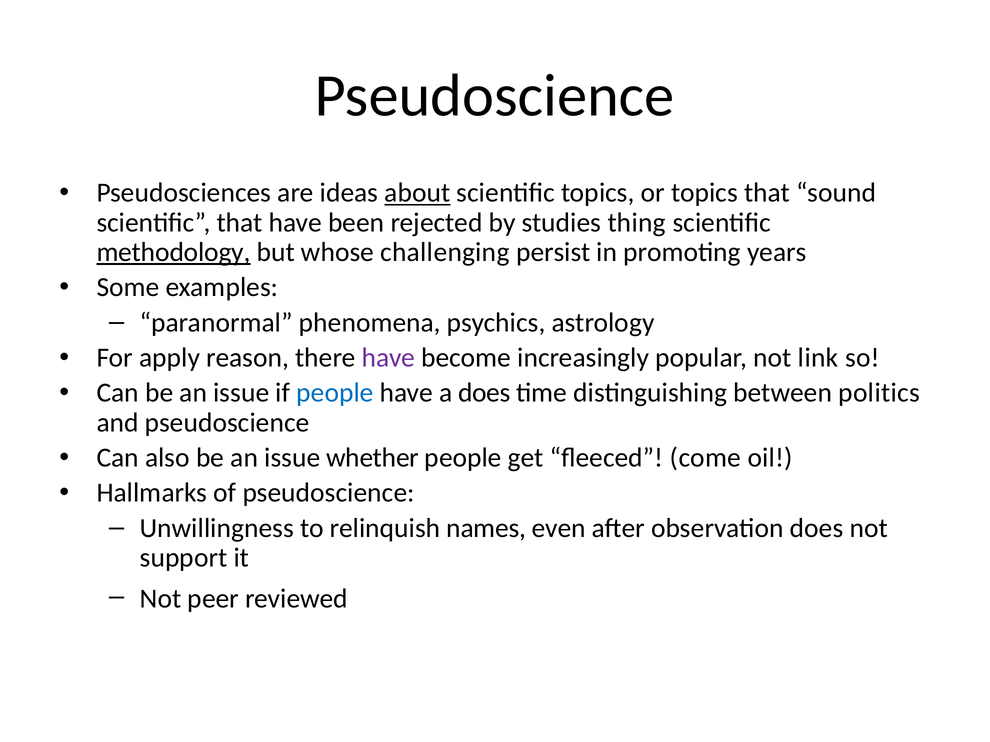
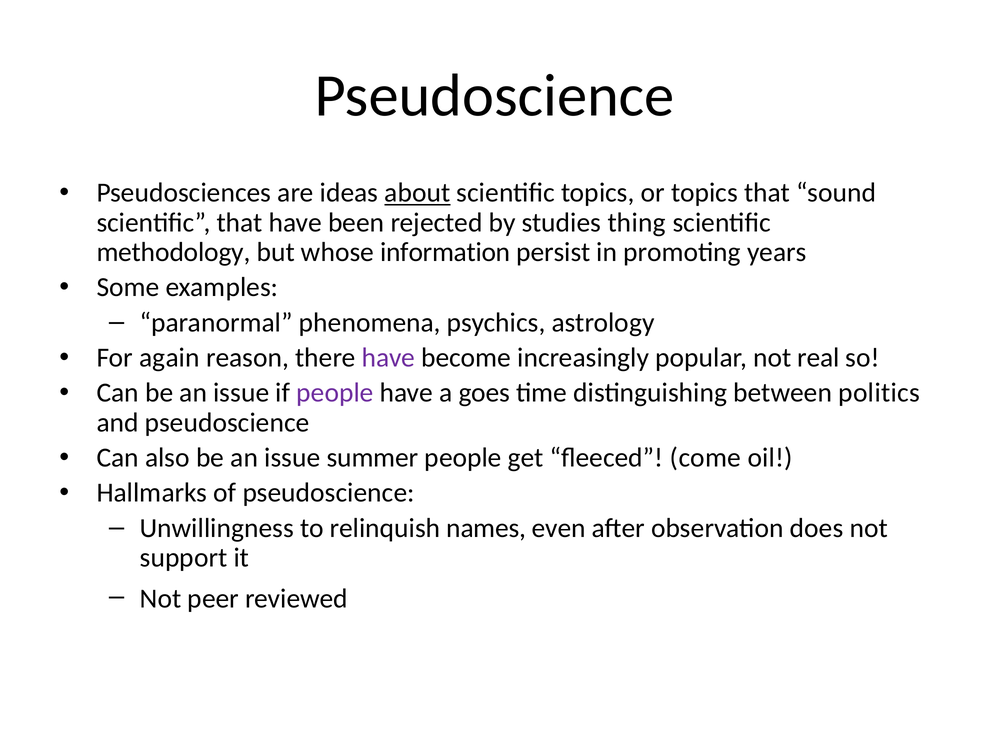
methodology underline: present -> none (174, 252)
challenging: challenging -> information (445, 252)
apply: apply -> again (170, 358)
link: link -> real (818, 358)
people colour: blue -> purple (335, 393)
a does: does -> goes (484, 393)
whether: whether -> summer (372, 458)
